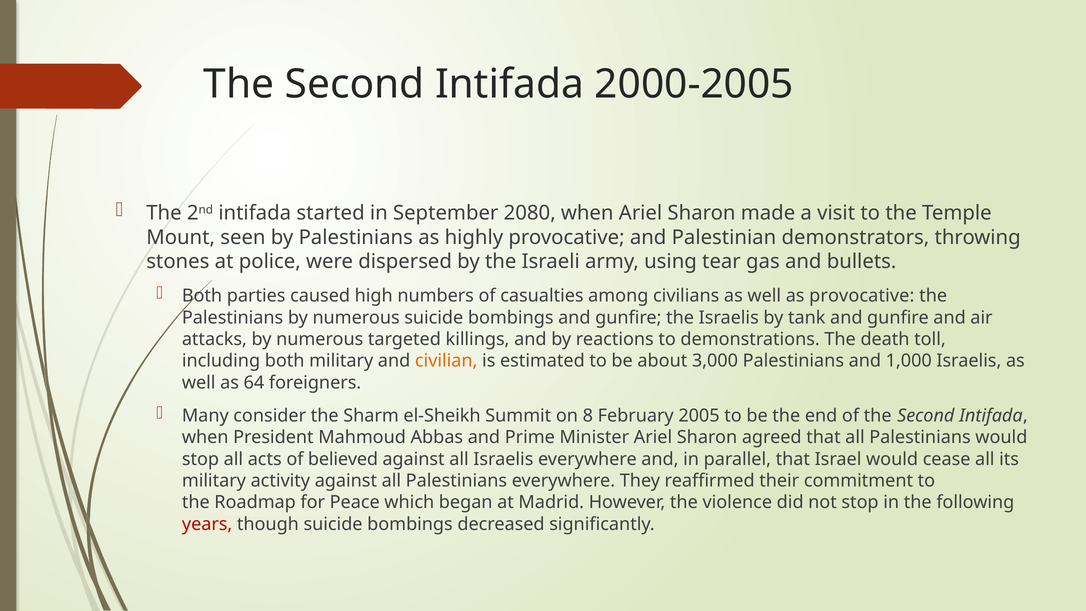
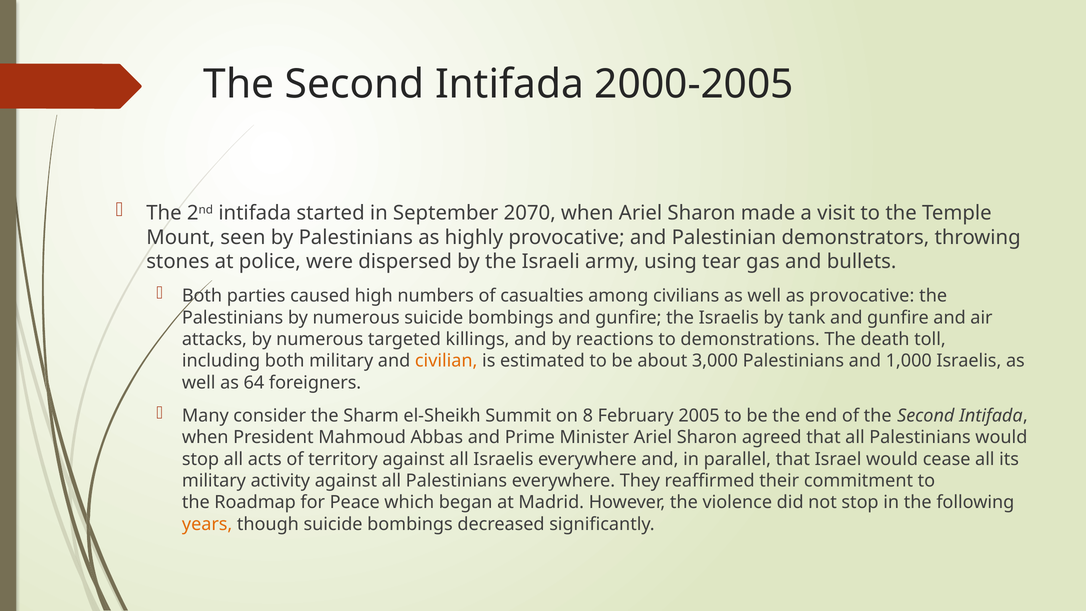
2080: 2080 -> 2070 (530, 213)
believed: believed -> territory (343, 459)
years colour: red -> orange (207, 524)
